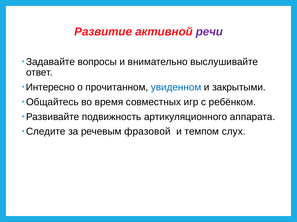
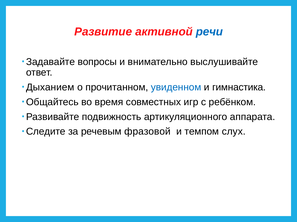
речи colour: purple -> blue (209, 32)
Интересно: Интересно -> Дыханием (50, 88)
закрытыми: закрытыми -> гимнастика (239, 88)
